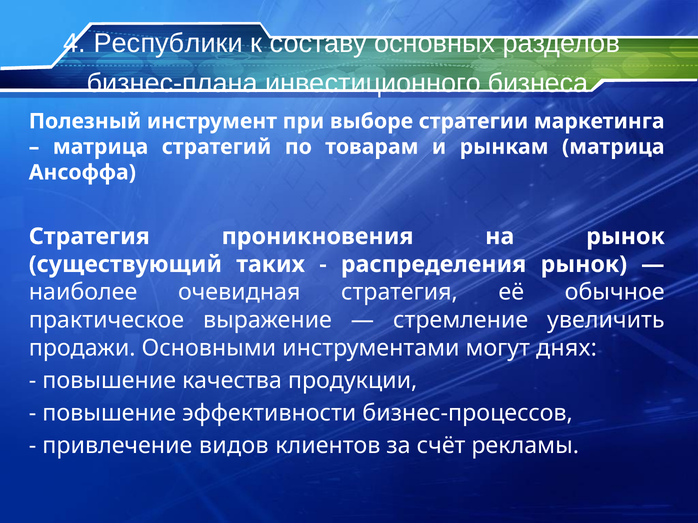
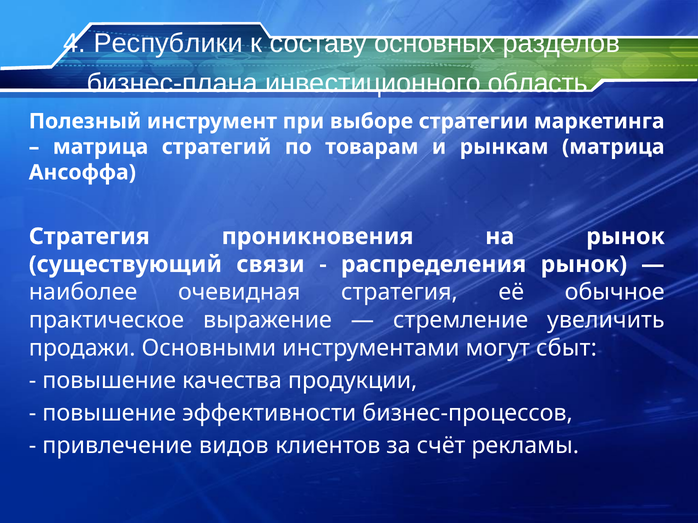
бизнеса: бизнеса -> область (538, 84)
таких: таких -> связи (270, 265)
днях: днях -> сбыт (567, 348)
